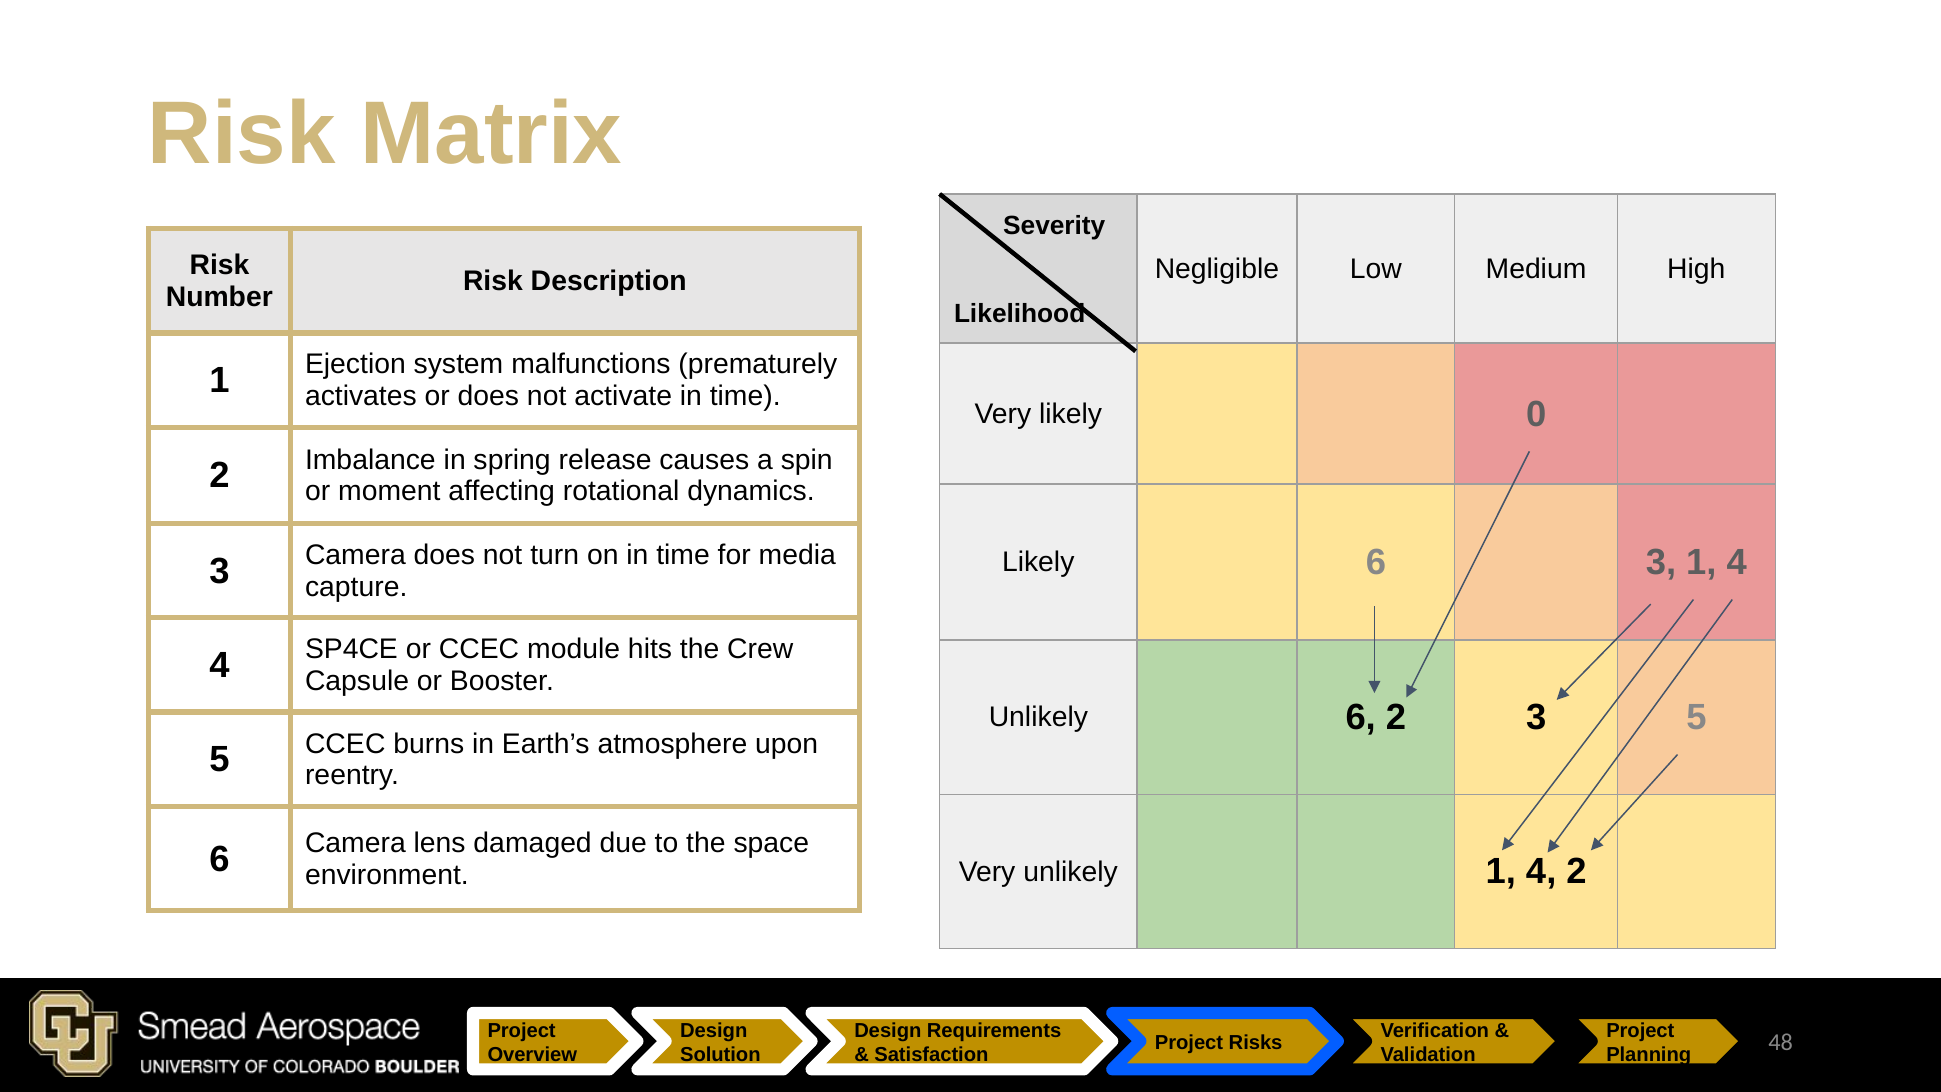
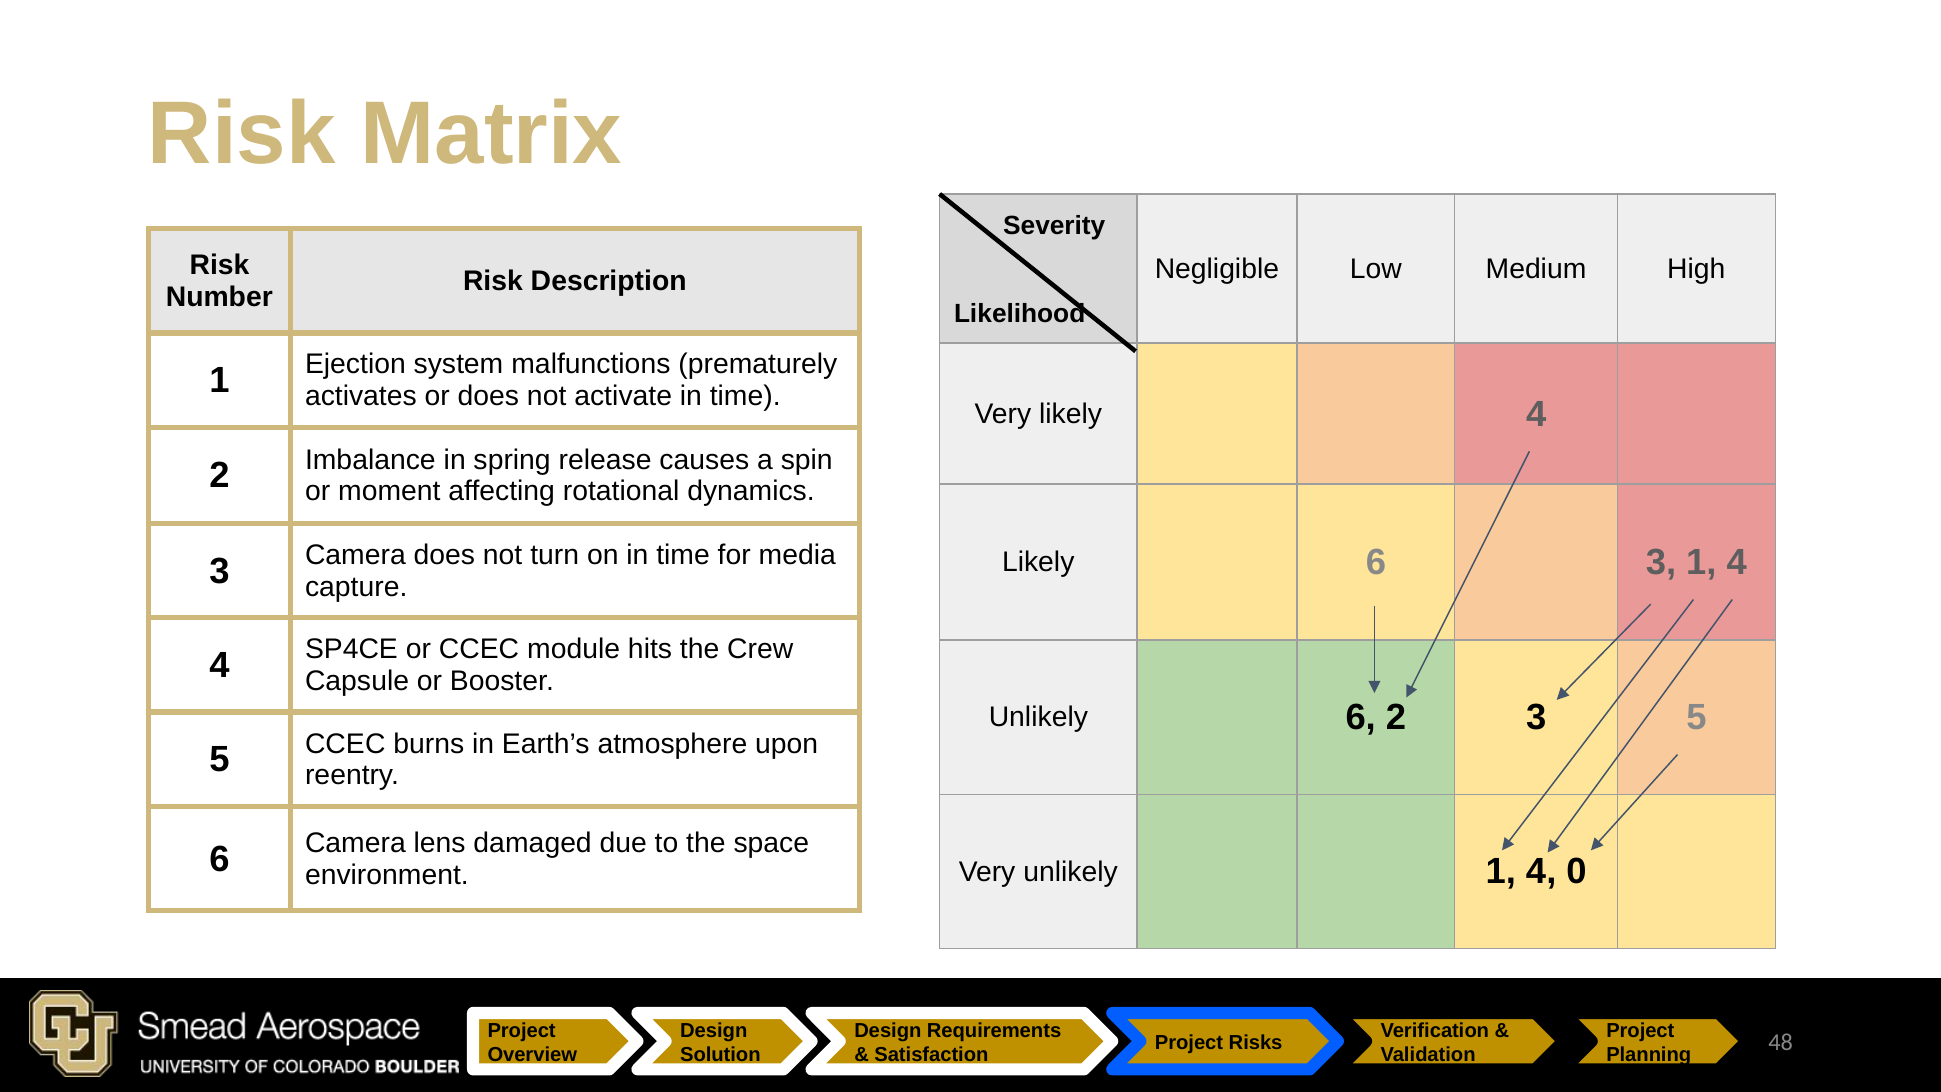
likely 0: 0 -> 4 (1536, 414)
4 2: 2 -> 0 (1577, 872)
